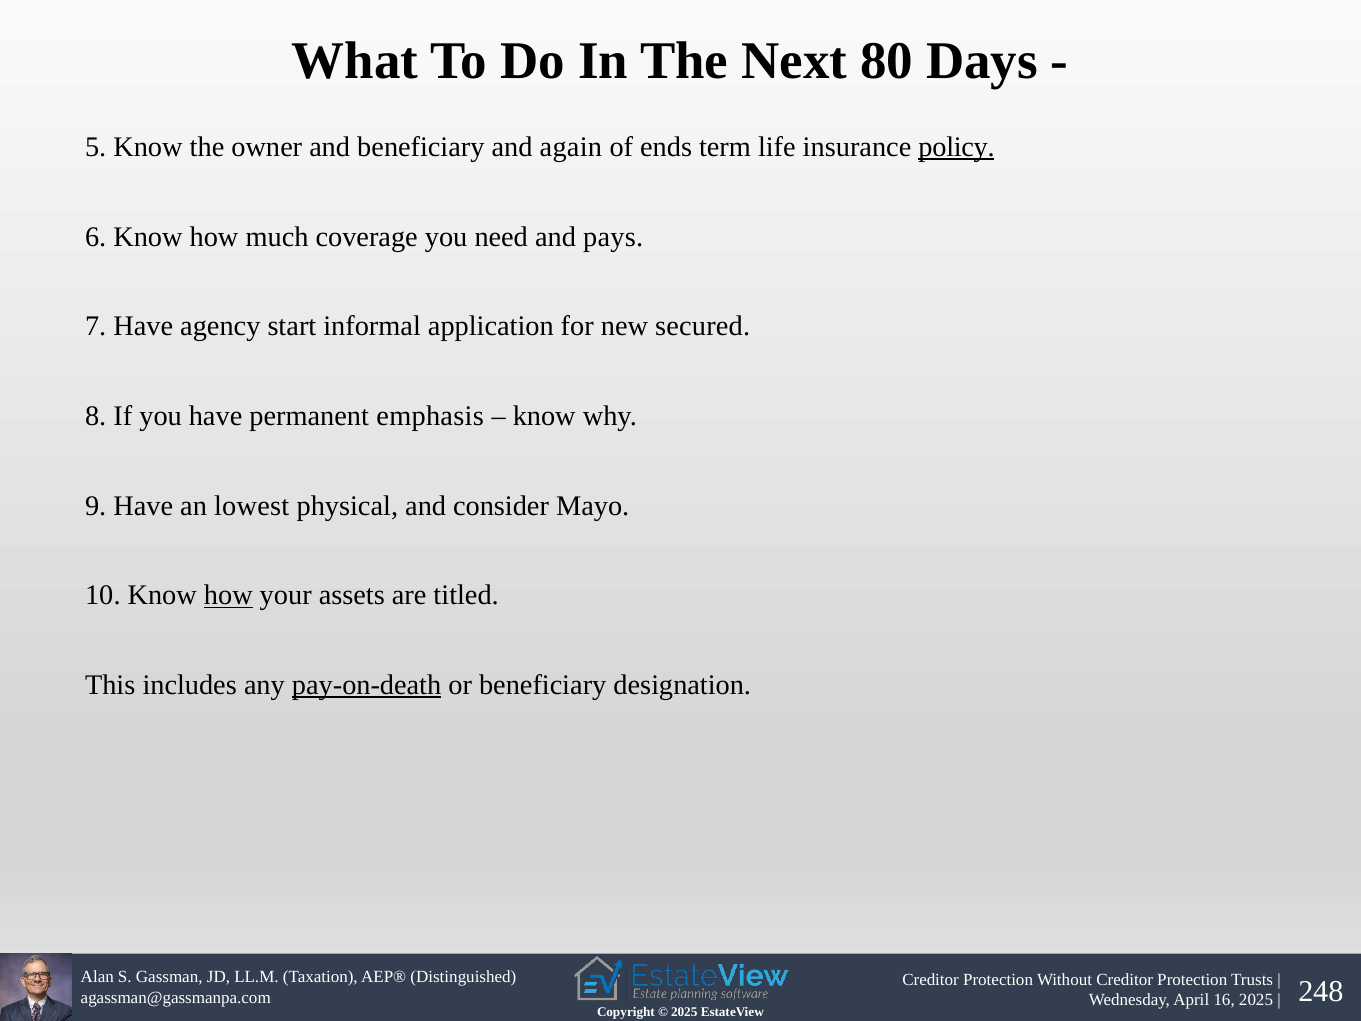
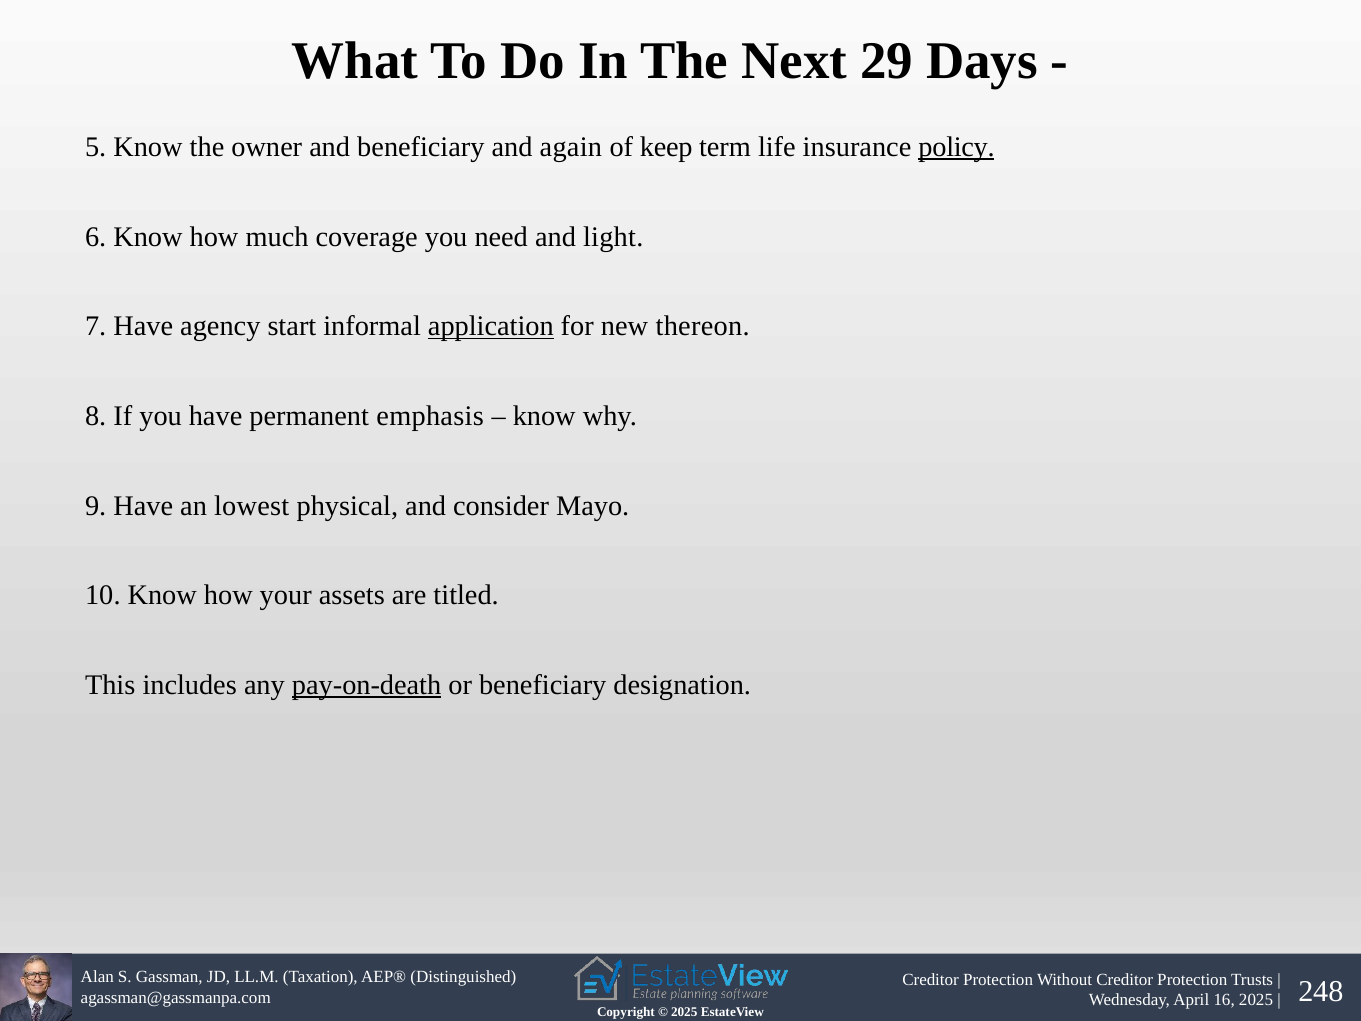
80: 80 -> 29 (887, 61)
ends: ends -> keep (666, 147)
pays: pays -> light (613, 237)
application underline: none -> present (491, 326)
secured: secured -> thereon (703, 326)
how underline: present -> none (228, 595)
